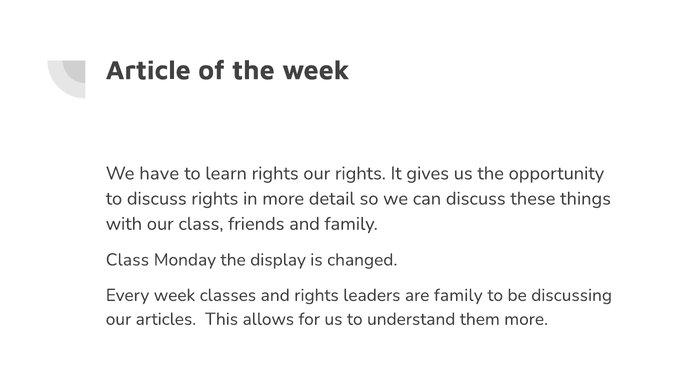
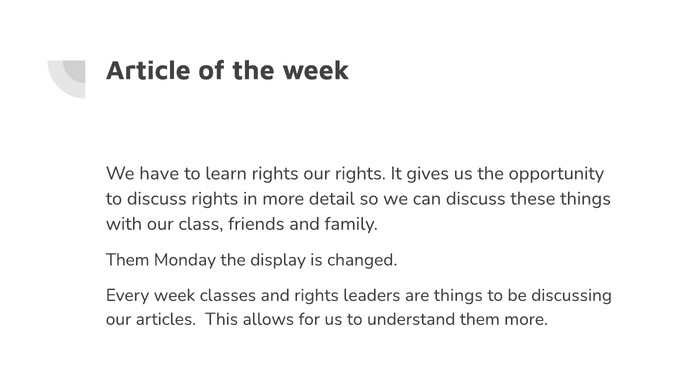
Class: Class -> Them (128, 260)
are family: family -> things (458, 295)
